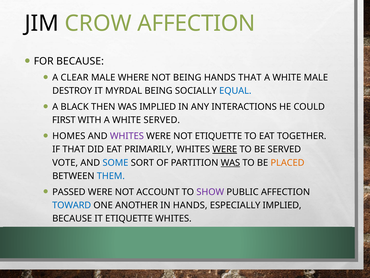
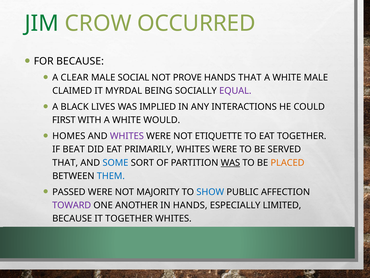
JIM colour: black -> green (42, 23)
CROW AFFECTION: AFFECTION -> OCCURRED (196, 23)
WHERE: WHERE -> SOCIAL (133, 77)
NOT BEING: BEING -> PROVE (187, 77)
DESTROY: DESTROY -> CLAIMED (72, 91)
EQUAL colour: blue -> purple (235, 91)
THEN: THEN -> LIVES (103, 107)
WHITE SERVED: SERVED -> WOULD (162, 120)
IF THAT: THAT -> BEAT (74, 149)
WERE underline: present -> none (225, 149)
VOTE: VOTE -> THAT (65, 162)
ACCOUNT: ACCOUNT -> MAJORITY (158, 192)
SHOW colour: purple -> blue (210, 192)
TOWARD colour: blue -> purple (72, 205)
ESPECIALLY IMPLIED: IMPLIED -> LIMITED (282, 205)
IT ETIQUETTE: ETIQUETTE -> TOGETHER (129, 218)
